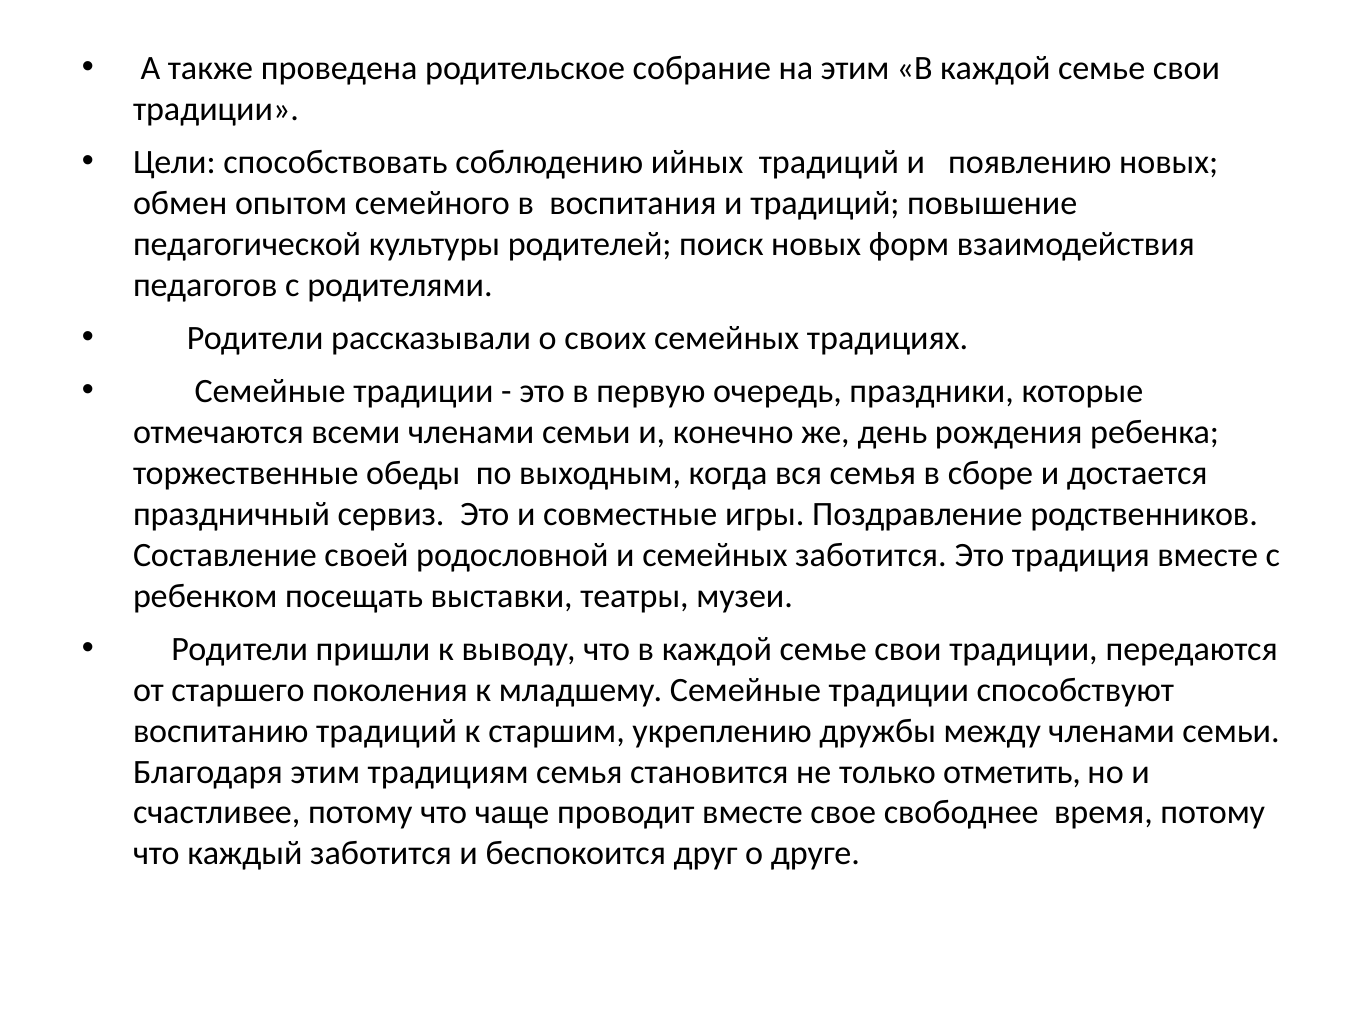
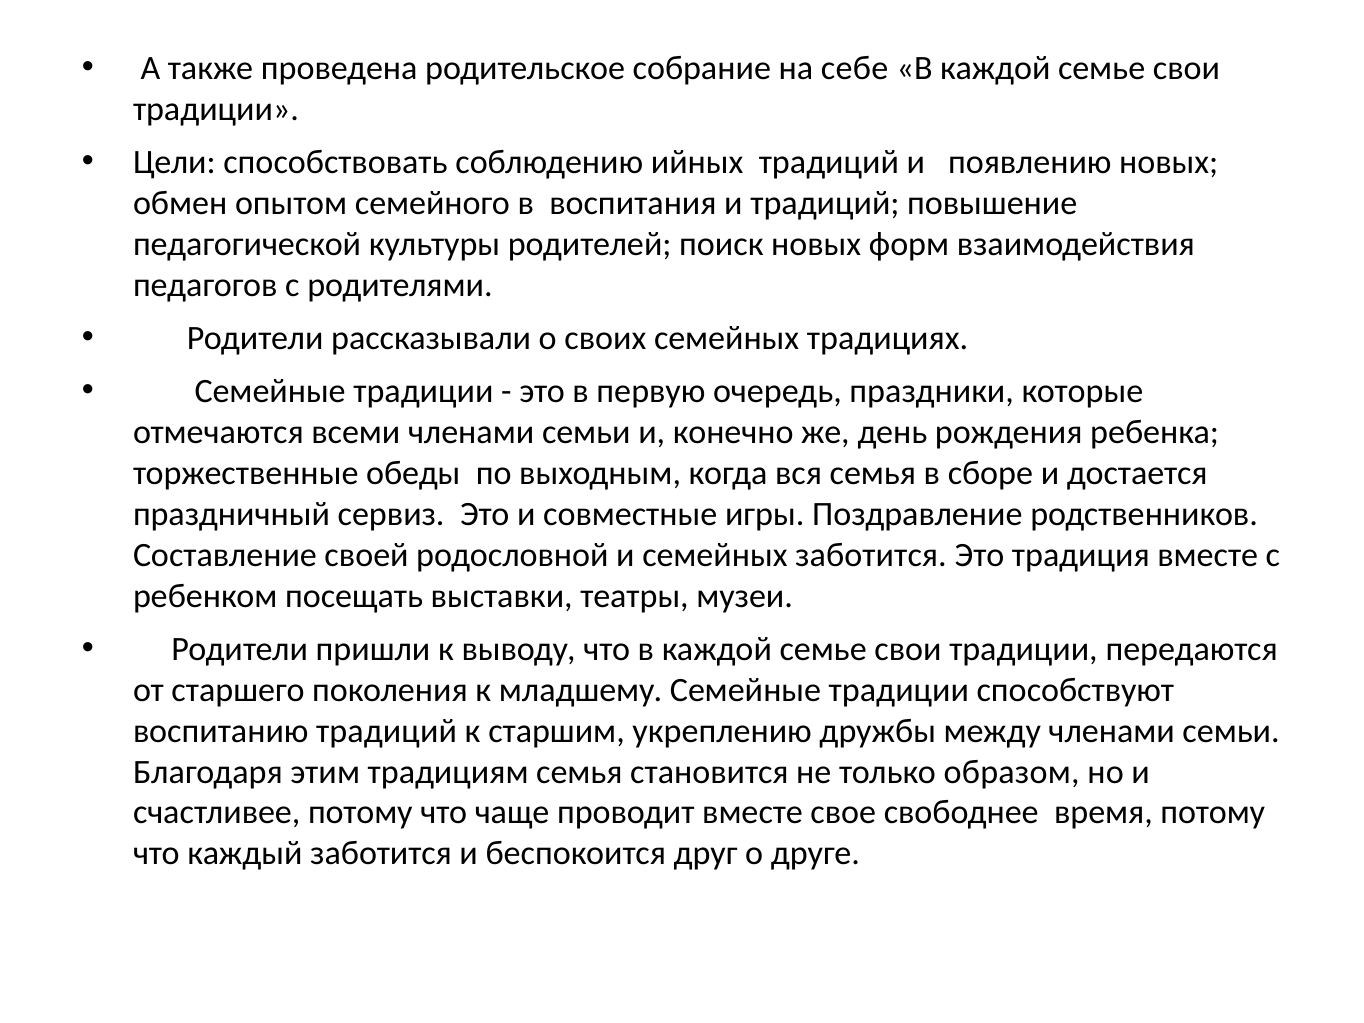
на этим: этим -> себе (855, 69)
отметить: отметить -> образом (1012, 772)
